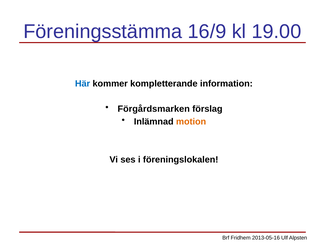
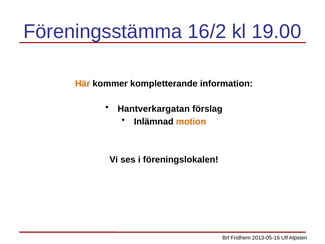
16/9: 16/9 -> 16/2 (207, 31)
Här colour: blue -> orange (83, 84)
Förgårdsmarken: Förgårdsmarken -> Hantverkargatan (154, 109)
